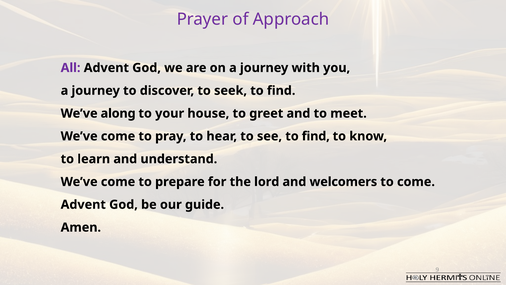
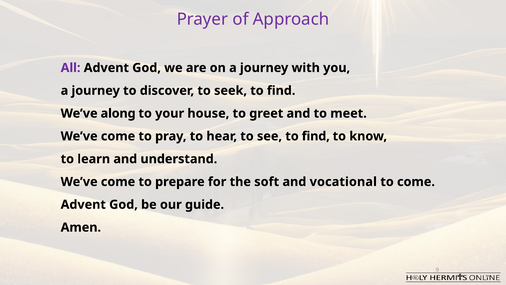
lord: lord -> soft (267, 182)
welcomers: welcomers -> vocational (343, 182)
